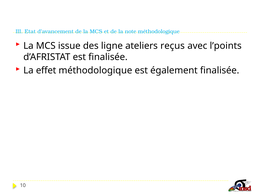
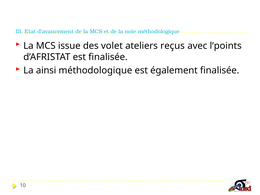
ligne: ligne -> volet (112, 46)
effet: effet -> ainsi (46, 70)
